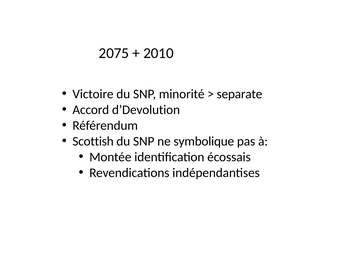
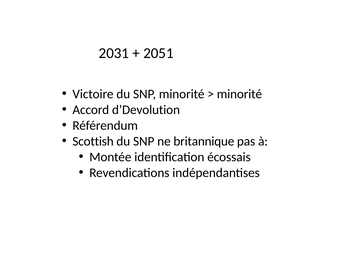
2075: 2075 -> 2031 (114, 53)
2010: 2010 -> 2051 (158, 53)
separate: separate -> minorité (239, 94)
symbolique: symbolique -> britannique (204, 141)
